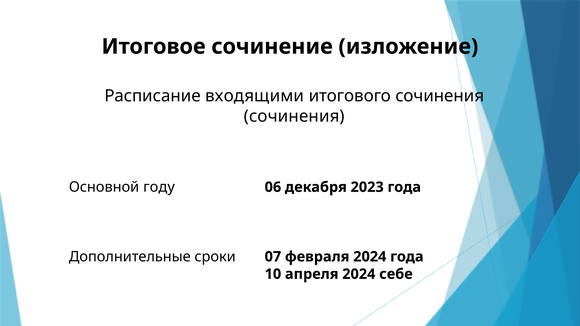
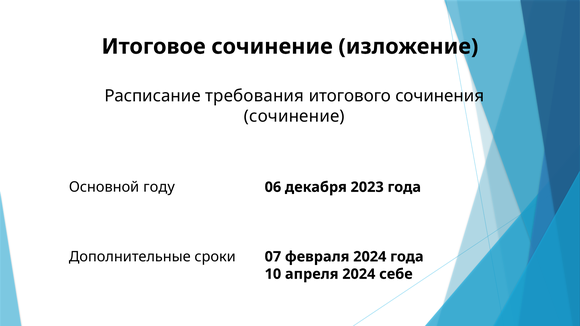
входящими: входящими -> требования (255, 96)
сочинения: сочинения -> сочинение (294, 116)
